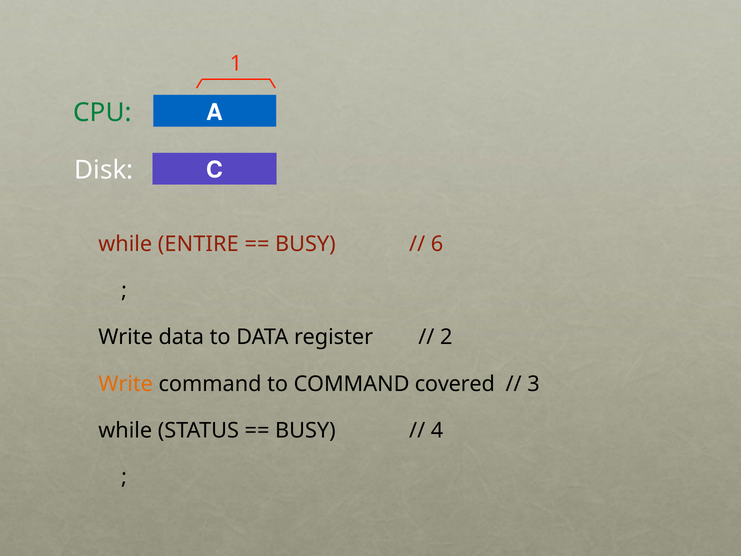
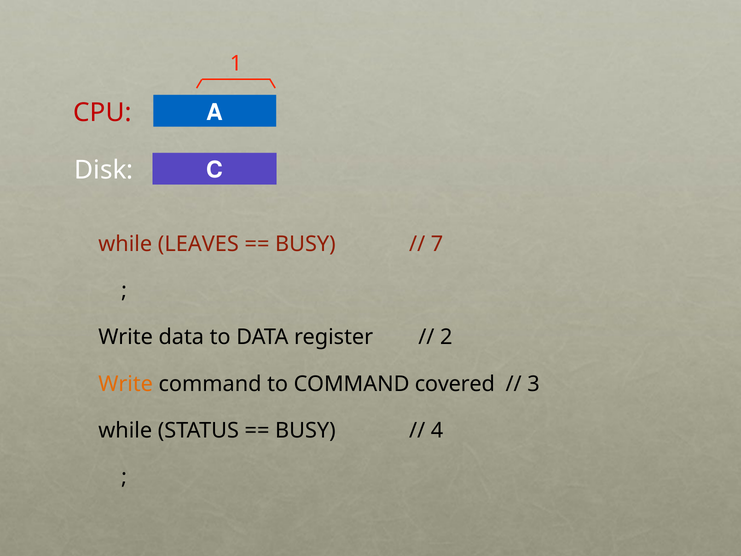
CPU colour: green -> red (103, 113)
ENTIRE: ENTIRE -> LEAVES (198, 244)
6: 6 -> 7 (437, 244)
